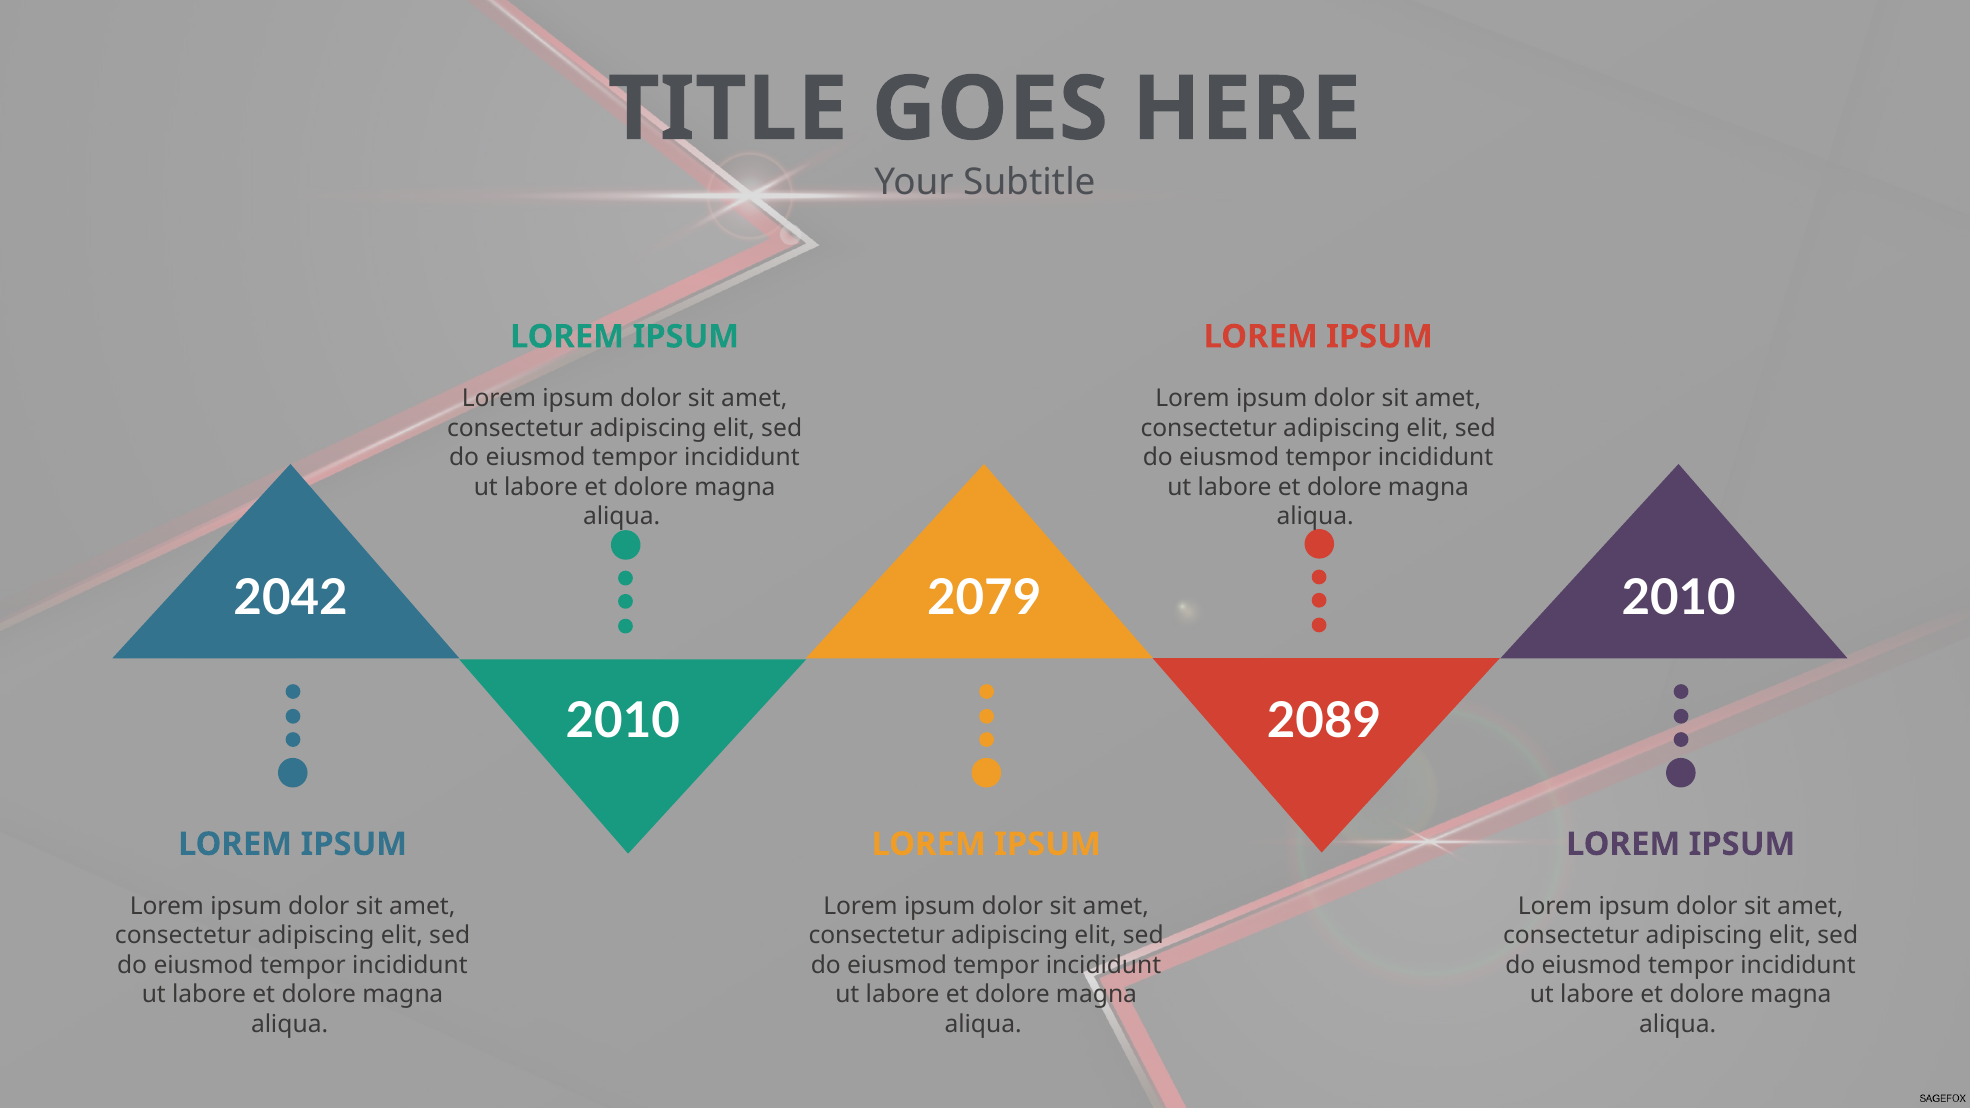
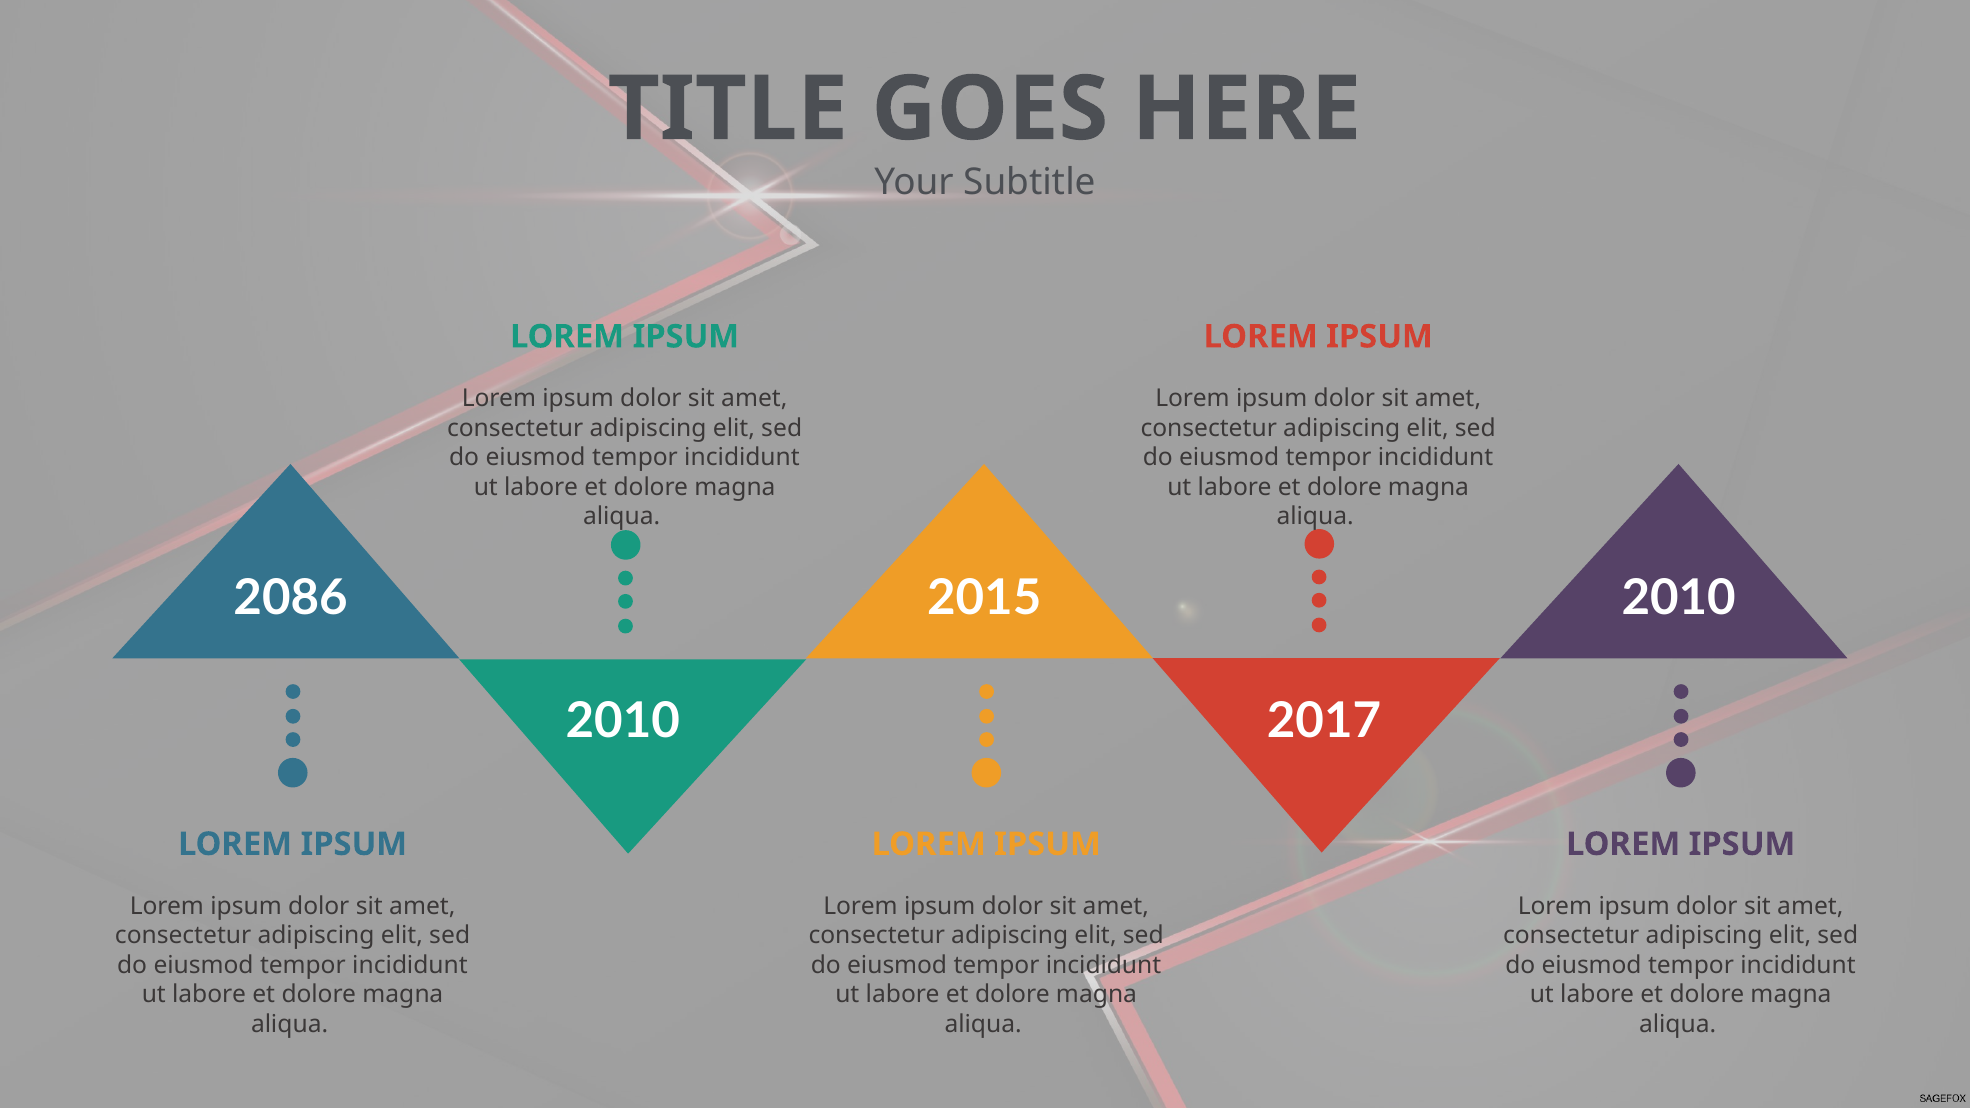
2042: 2042 -> 2086 (291, 598)
2079: 2079 -> 2015 (984, 598)
2089: 2089 -> 2017 (1324, 721)
